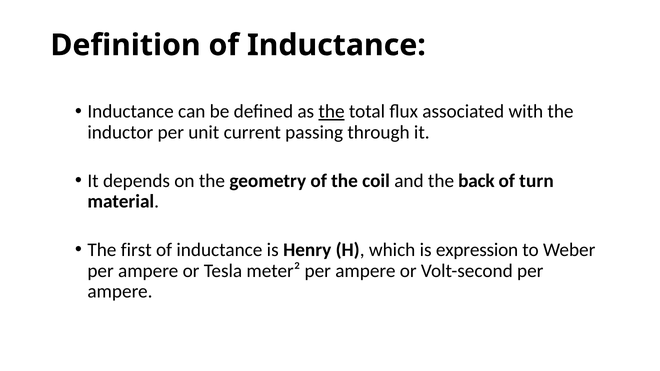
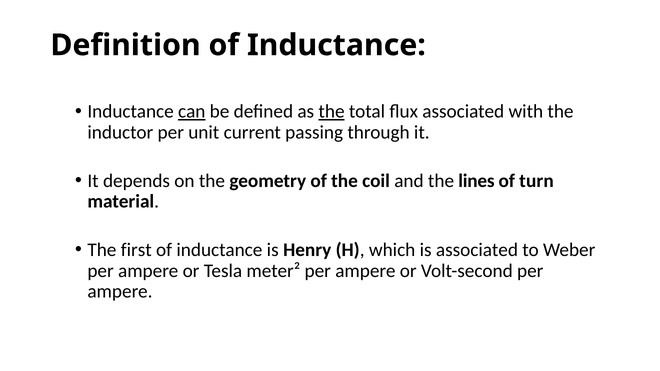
can underline: none -> present (192, 112)
back: back -> lines (476, 181)
is expression: expression -> associated (477, 250)
